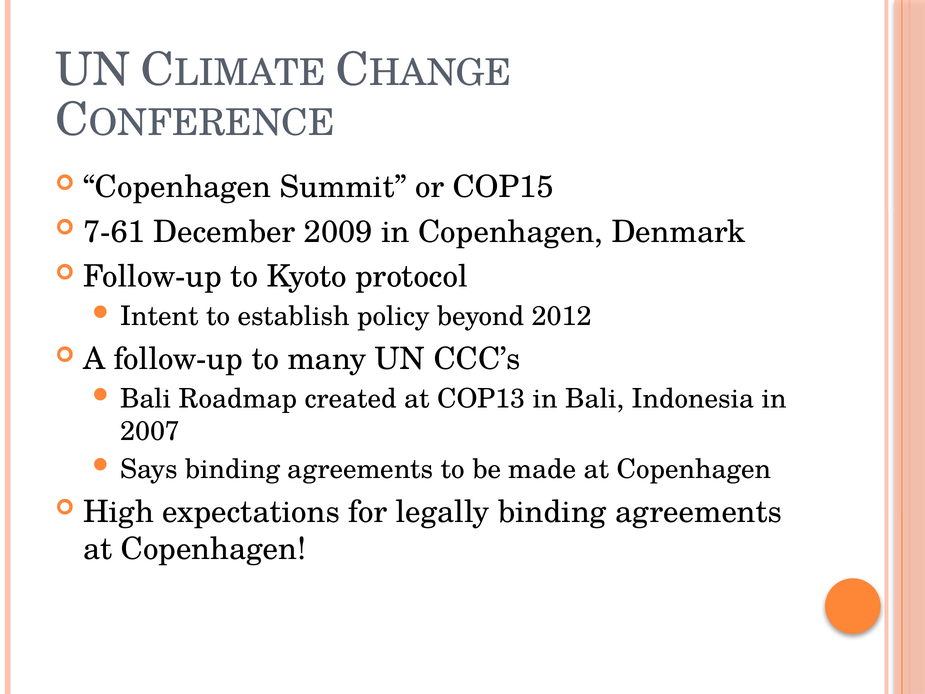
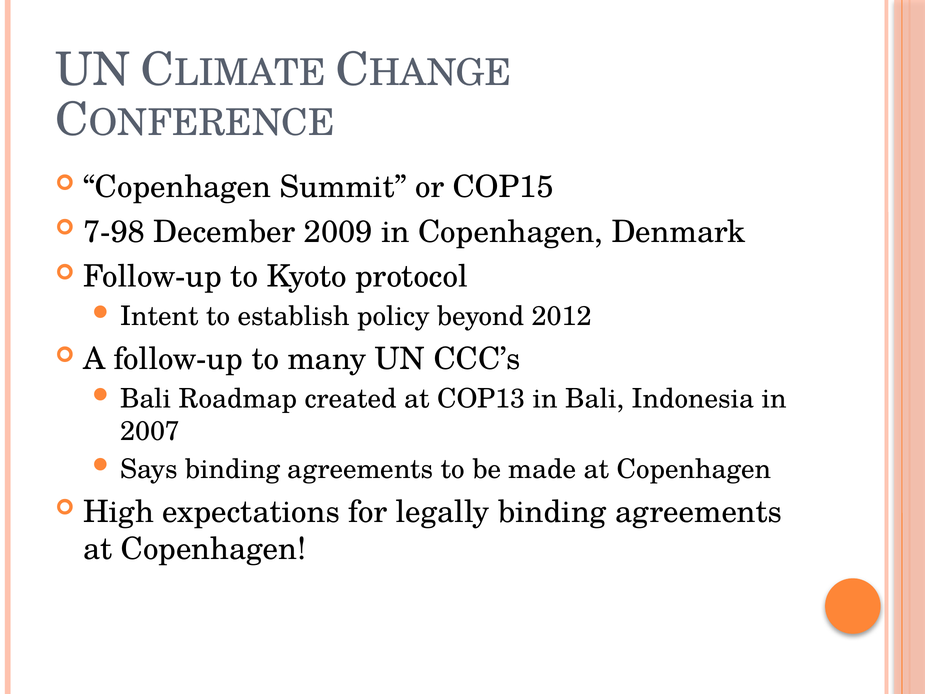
7-61: 7-61 -> 7-98 (114, 232)
